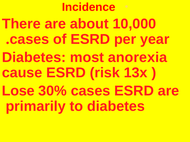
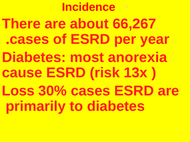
10,000: 10,000 -> 66,267 (134, 24)
Lose: Lose -> Loss (18, 91)
